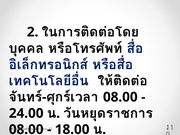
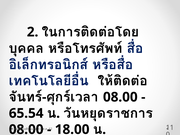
24.00: 24.00 -> 65.54 (26, 113)
